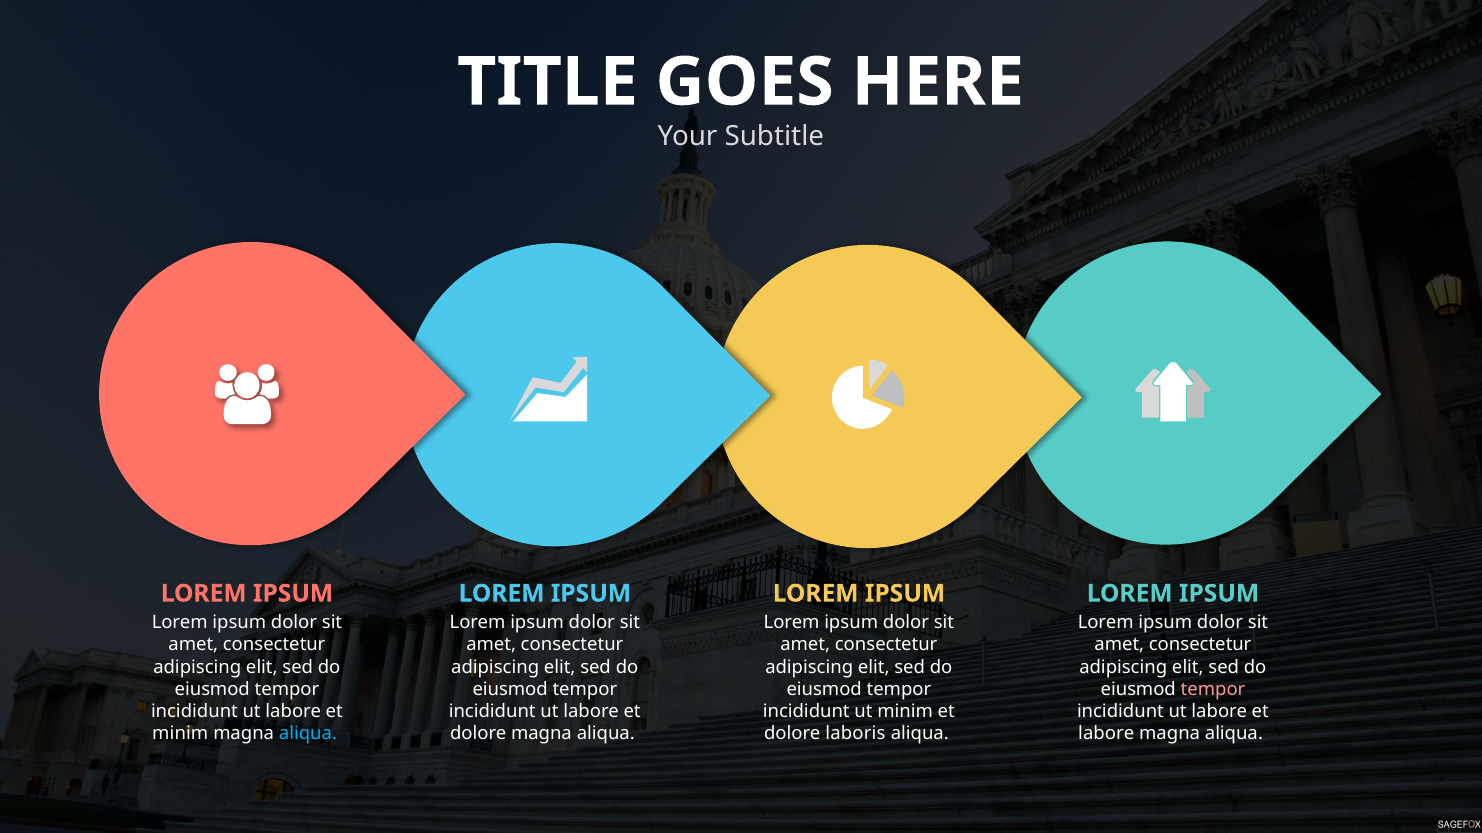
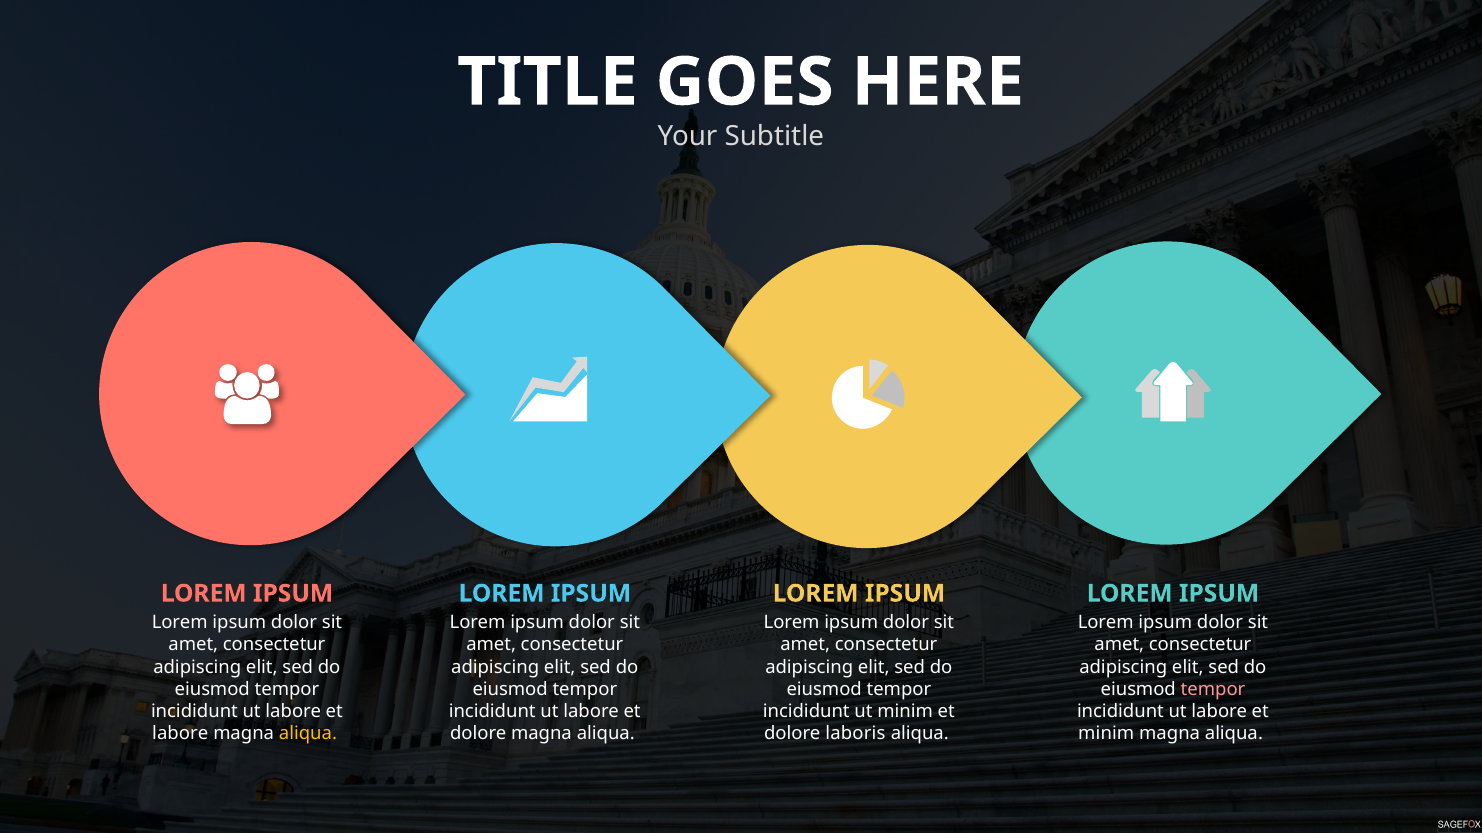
minim: minim -> labore (180, 734)
aliqua colour: light blue -> yellow (308, 734)
labore: labore -> minim (1106, 734)
